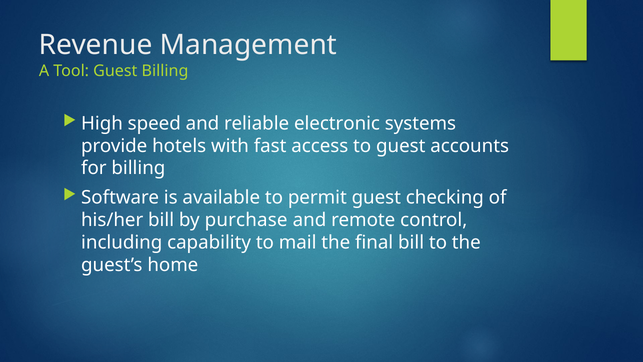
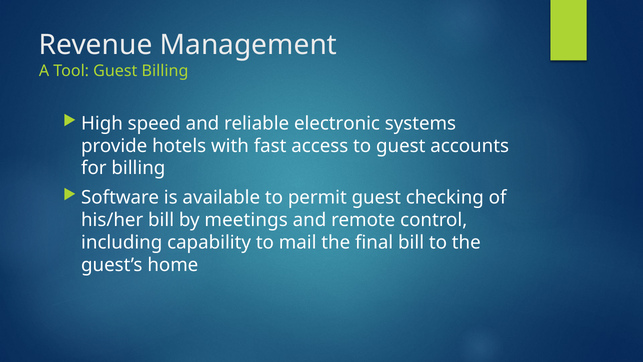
purchase: purchase -> meetings (246, 220)
